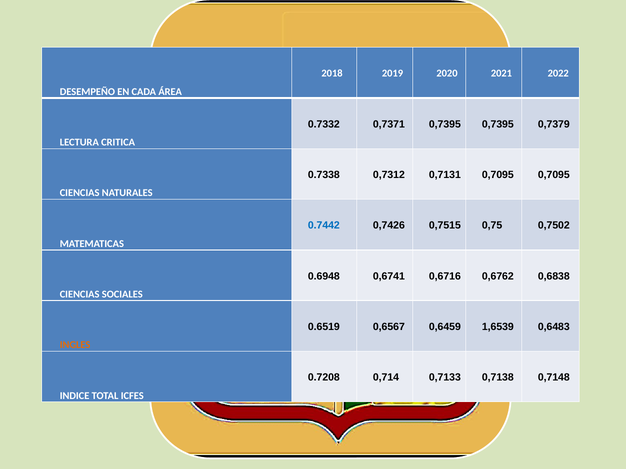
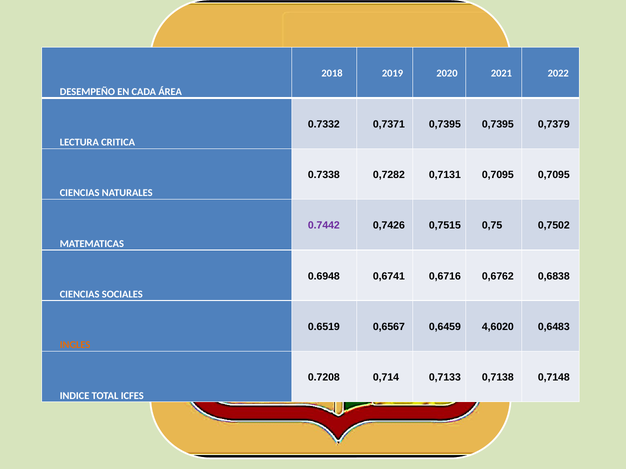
0,7312: 0,7312 -> 0,7282 (389, 175)
0.7442 colour: blue -> purple (324, 226)
1,6539: 1,6539 -> 4,6020 (498, 327)
